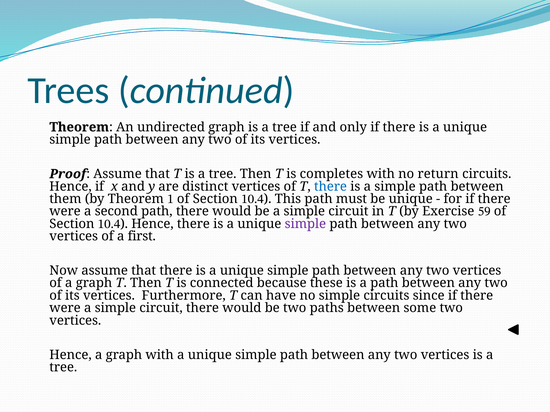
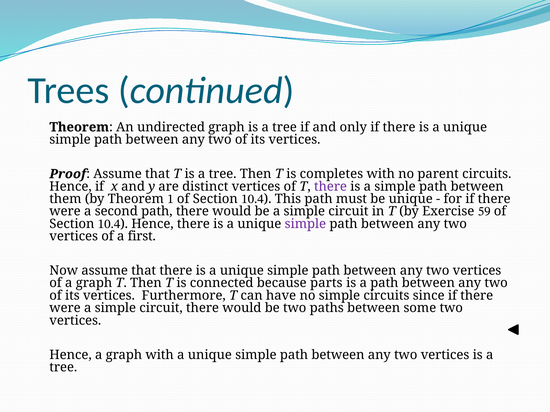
return: return -> parent (438, 174)
there colour: blue -> purple (330, 187)
these: these -> parts (326, 283)
